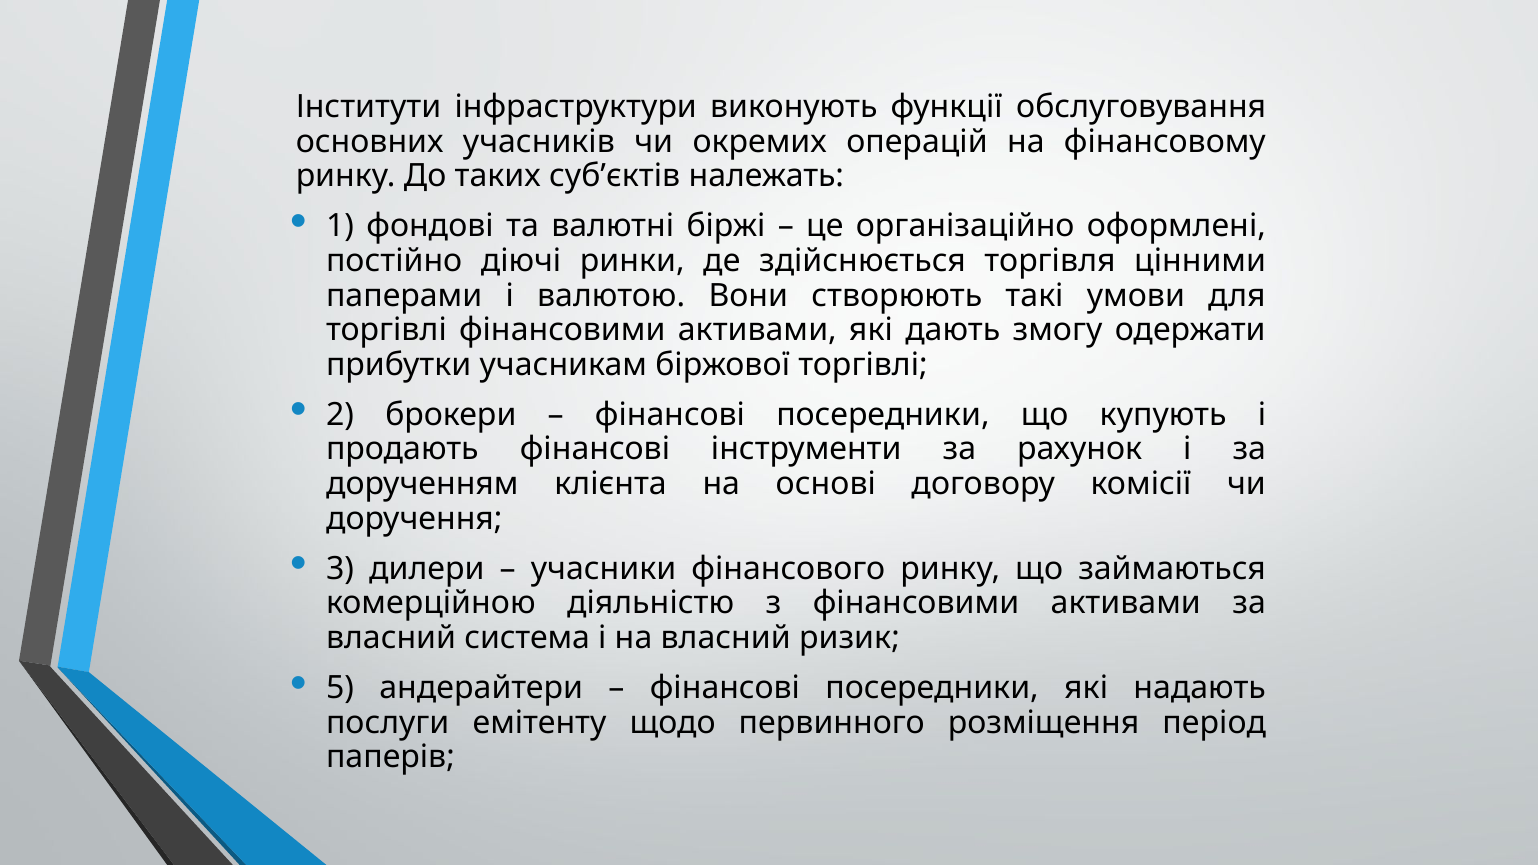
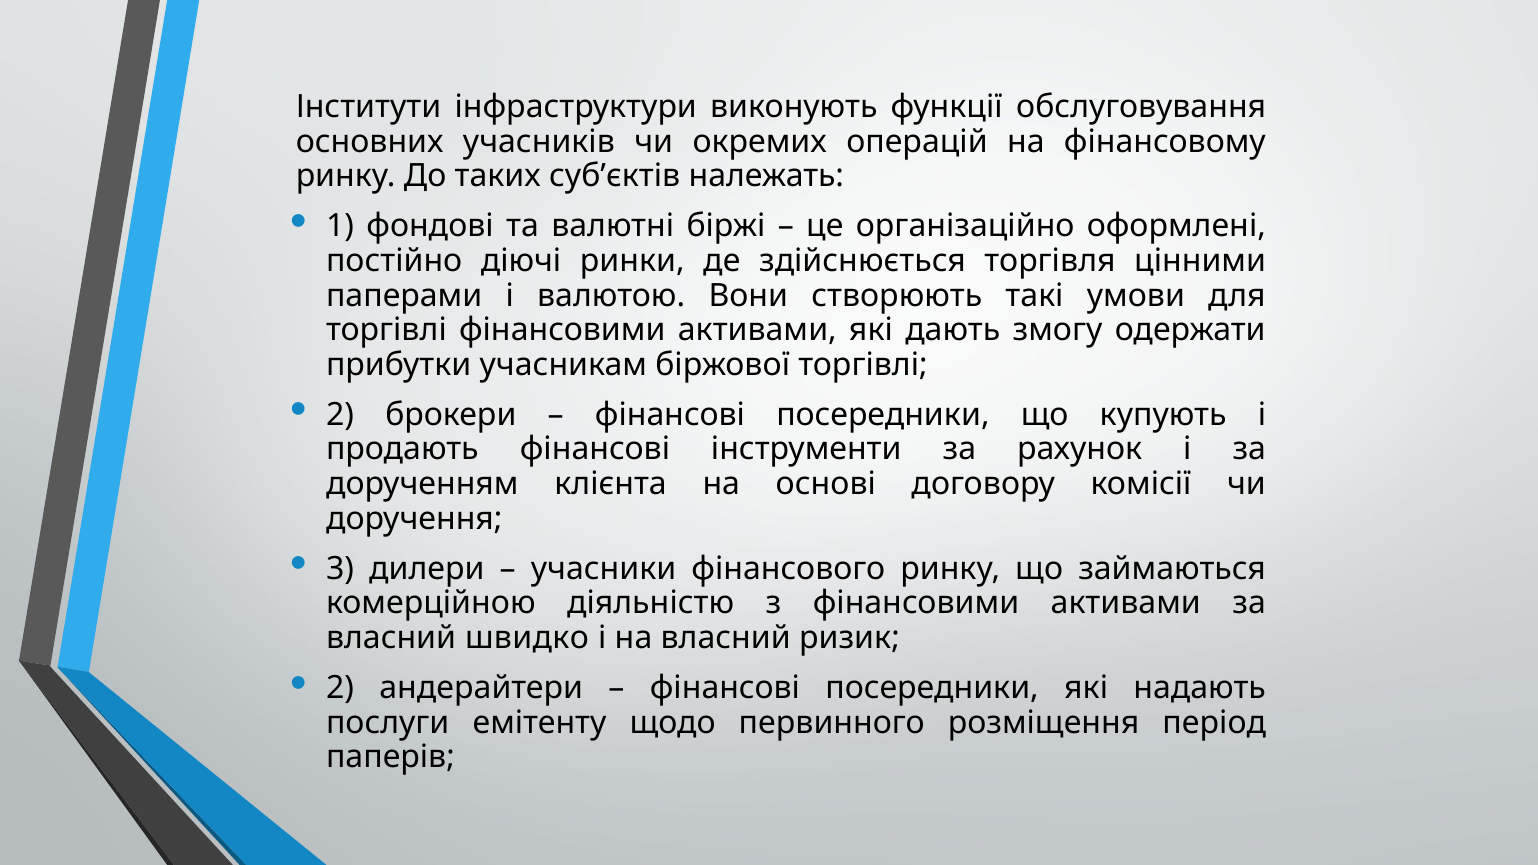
система: система -> швидко (527, 638)
5: 5 -> 2 (340, 688)
